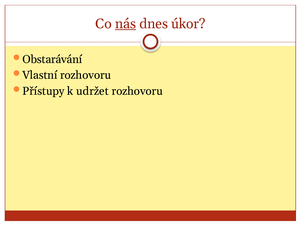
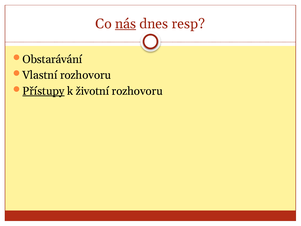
úkor: úkor -> resp (188, 24)
Přístupy underline: none -> present (43, 91)
udržet: udržet -> životní (93, 91)
